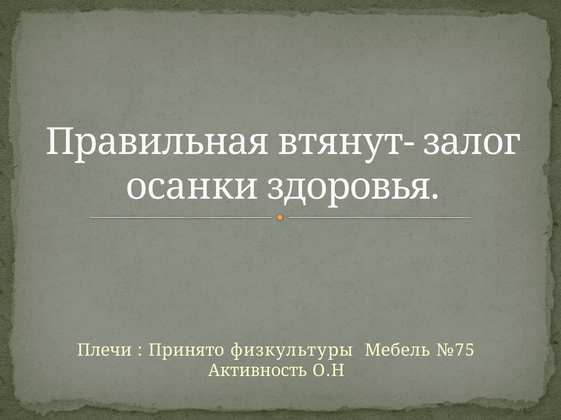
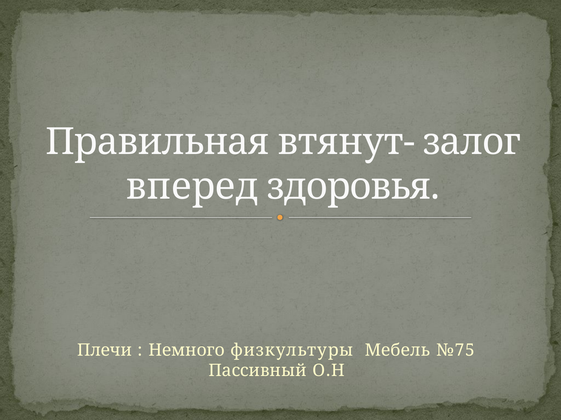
осанки: осанки -> вперед (192, 187)
Принято: Принято -> Немного (187, 351)
Активность: Активность -> Пассивный (258, 371)
